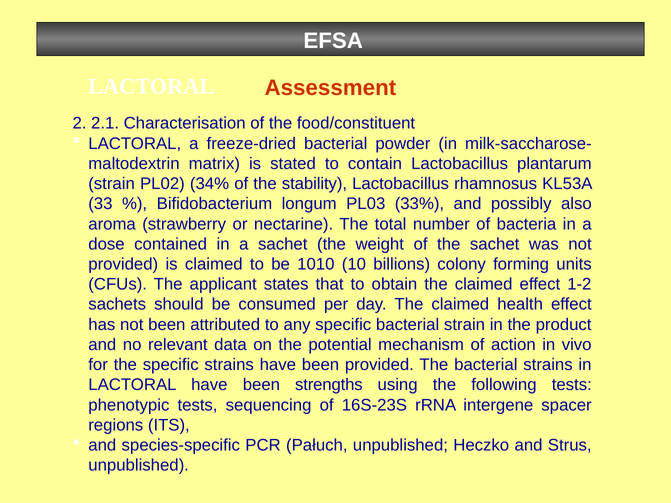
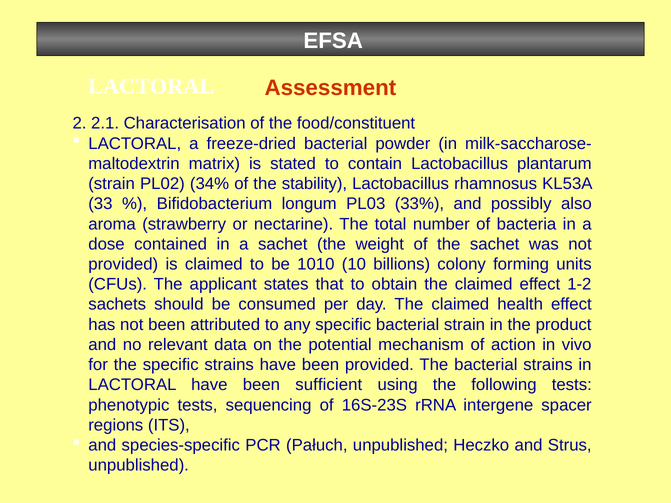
strengths: strengths -> sufficient (329, 385)
